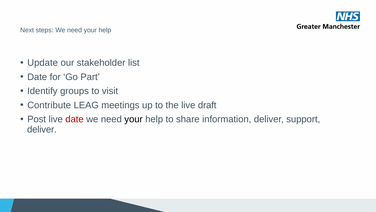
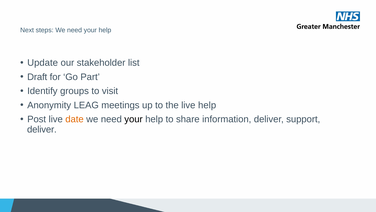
Date: Date -> Draft (37, 77)
Contribute: Contribute -> Anonymity (49, 105)
live draft: draft -> help (207, 105)
date colour: red -> orange (75, 119)
